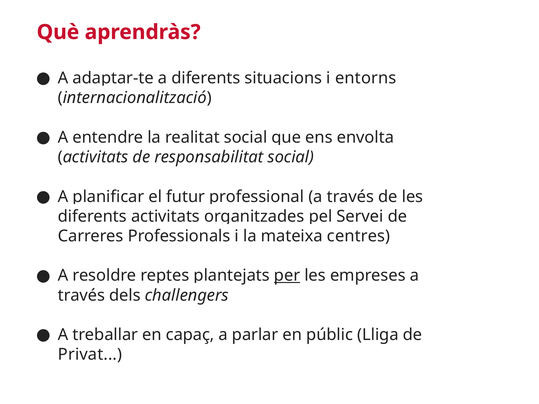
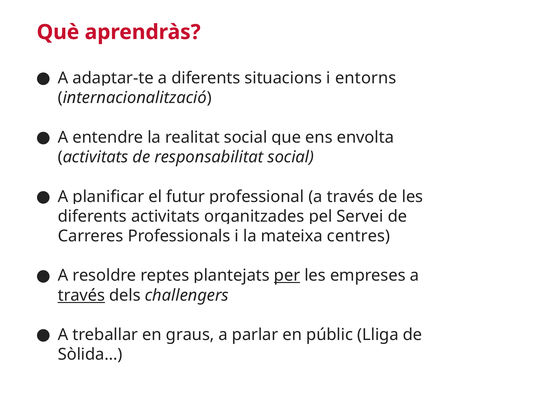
través underline: none -> present (81, 295)
capaç: capaç -> graus (190, 335)
Privat: Privat -> Sòlida (90, 355)
